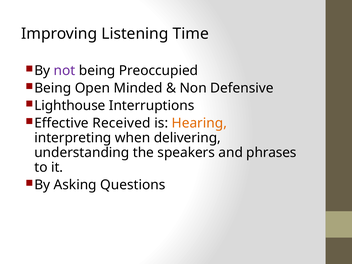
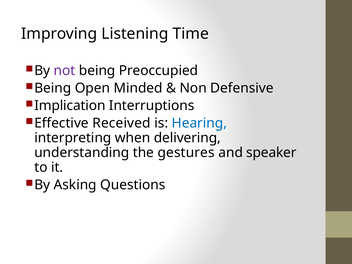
Lighthouse: Lighthouse -> Implication (70, 106)
Hearing colour: orange -> blue (199, 123)
speakers: speakers -> gestures (186, 153)
phrases: phrases -> speaker (271, 153)
